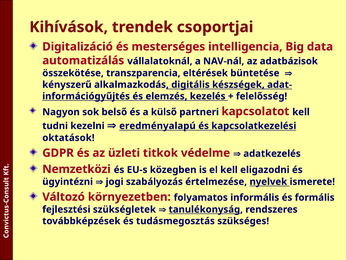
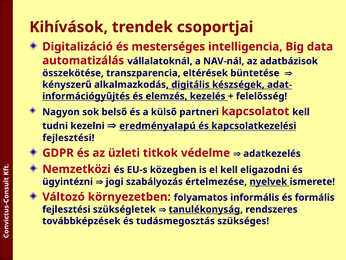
oktatások: oktatások -> fejlesztési (68, 138)
